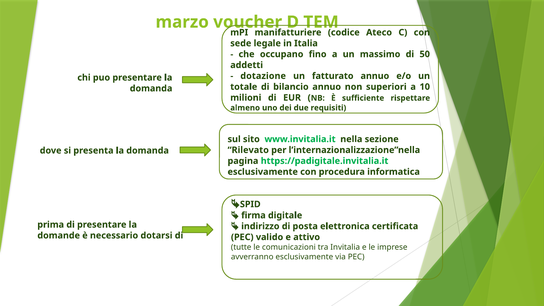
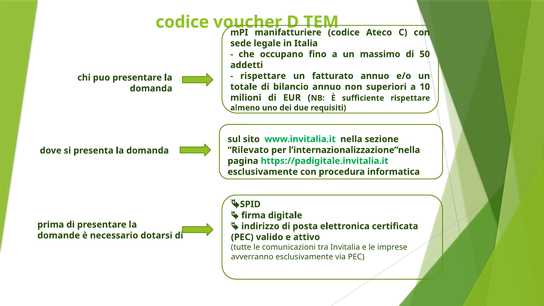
marzo: marzo -> codice (182, 22)
dotazione: dotazione -> rispettare (263, 76)
